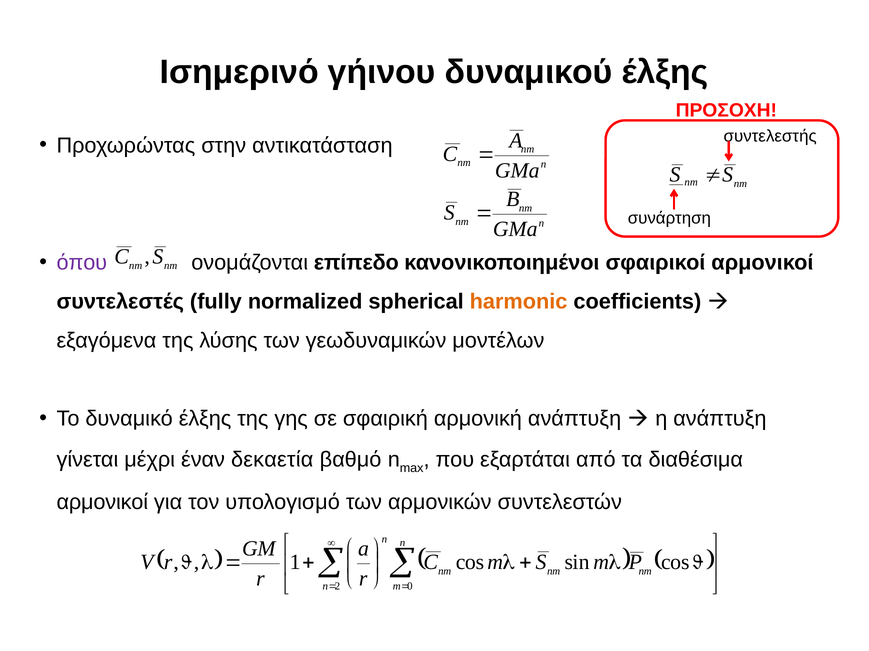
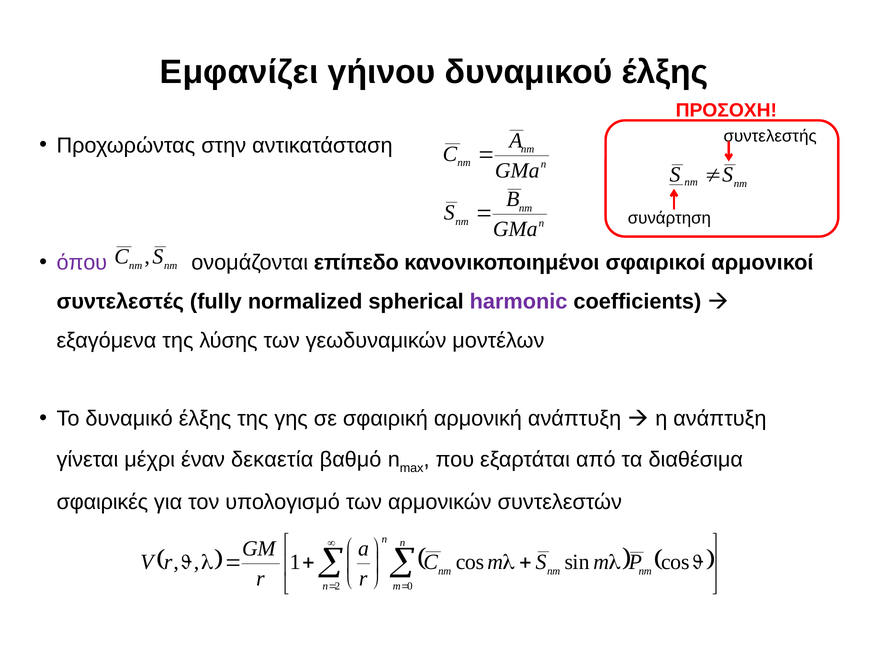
Ισημερινό: Ισημερινό -> Εμφανίζει (239, 72)
harmonic colour: orange -> purple (519, 302)
αρμονικοί: αρμονικοί -> σφαιρικές (102, 503)
